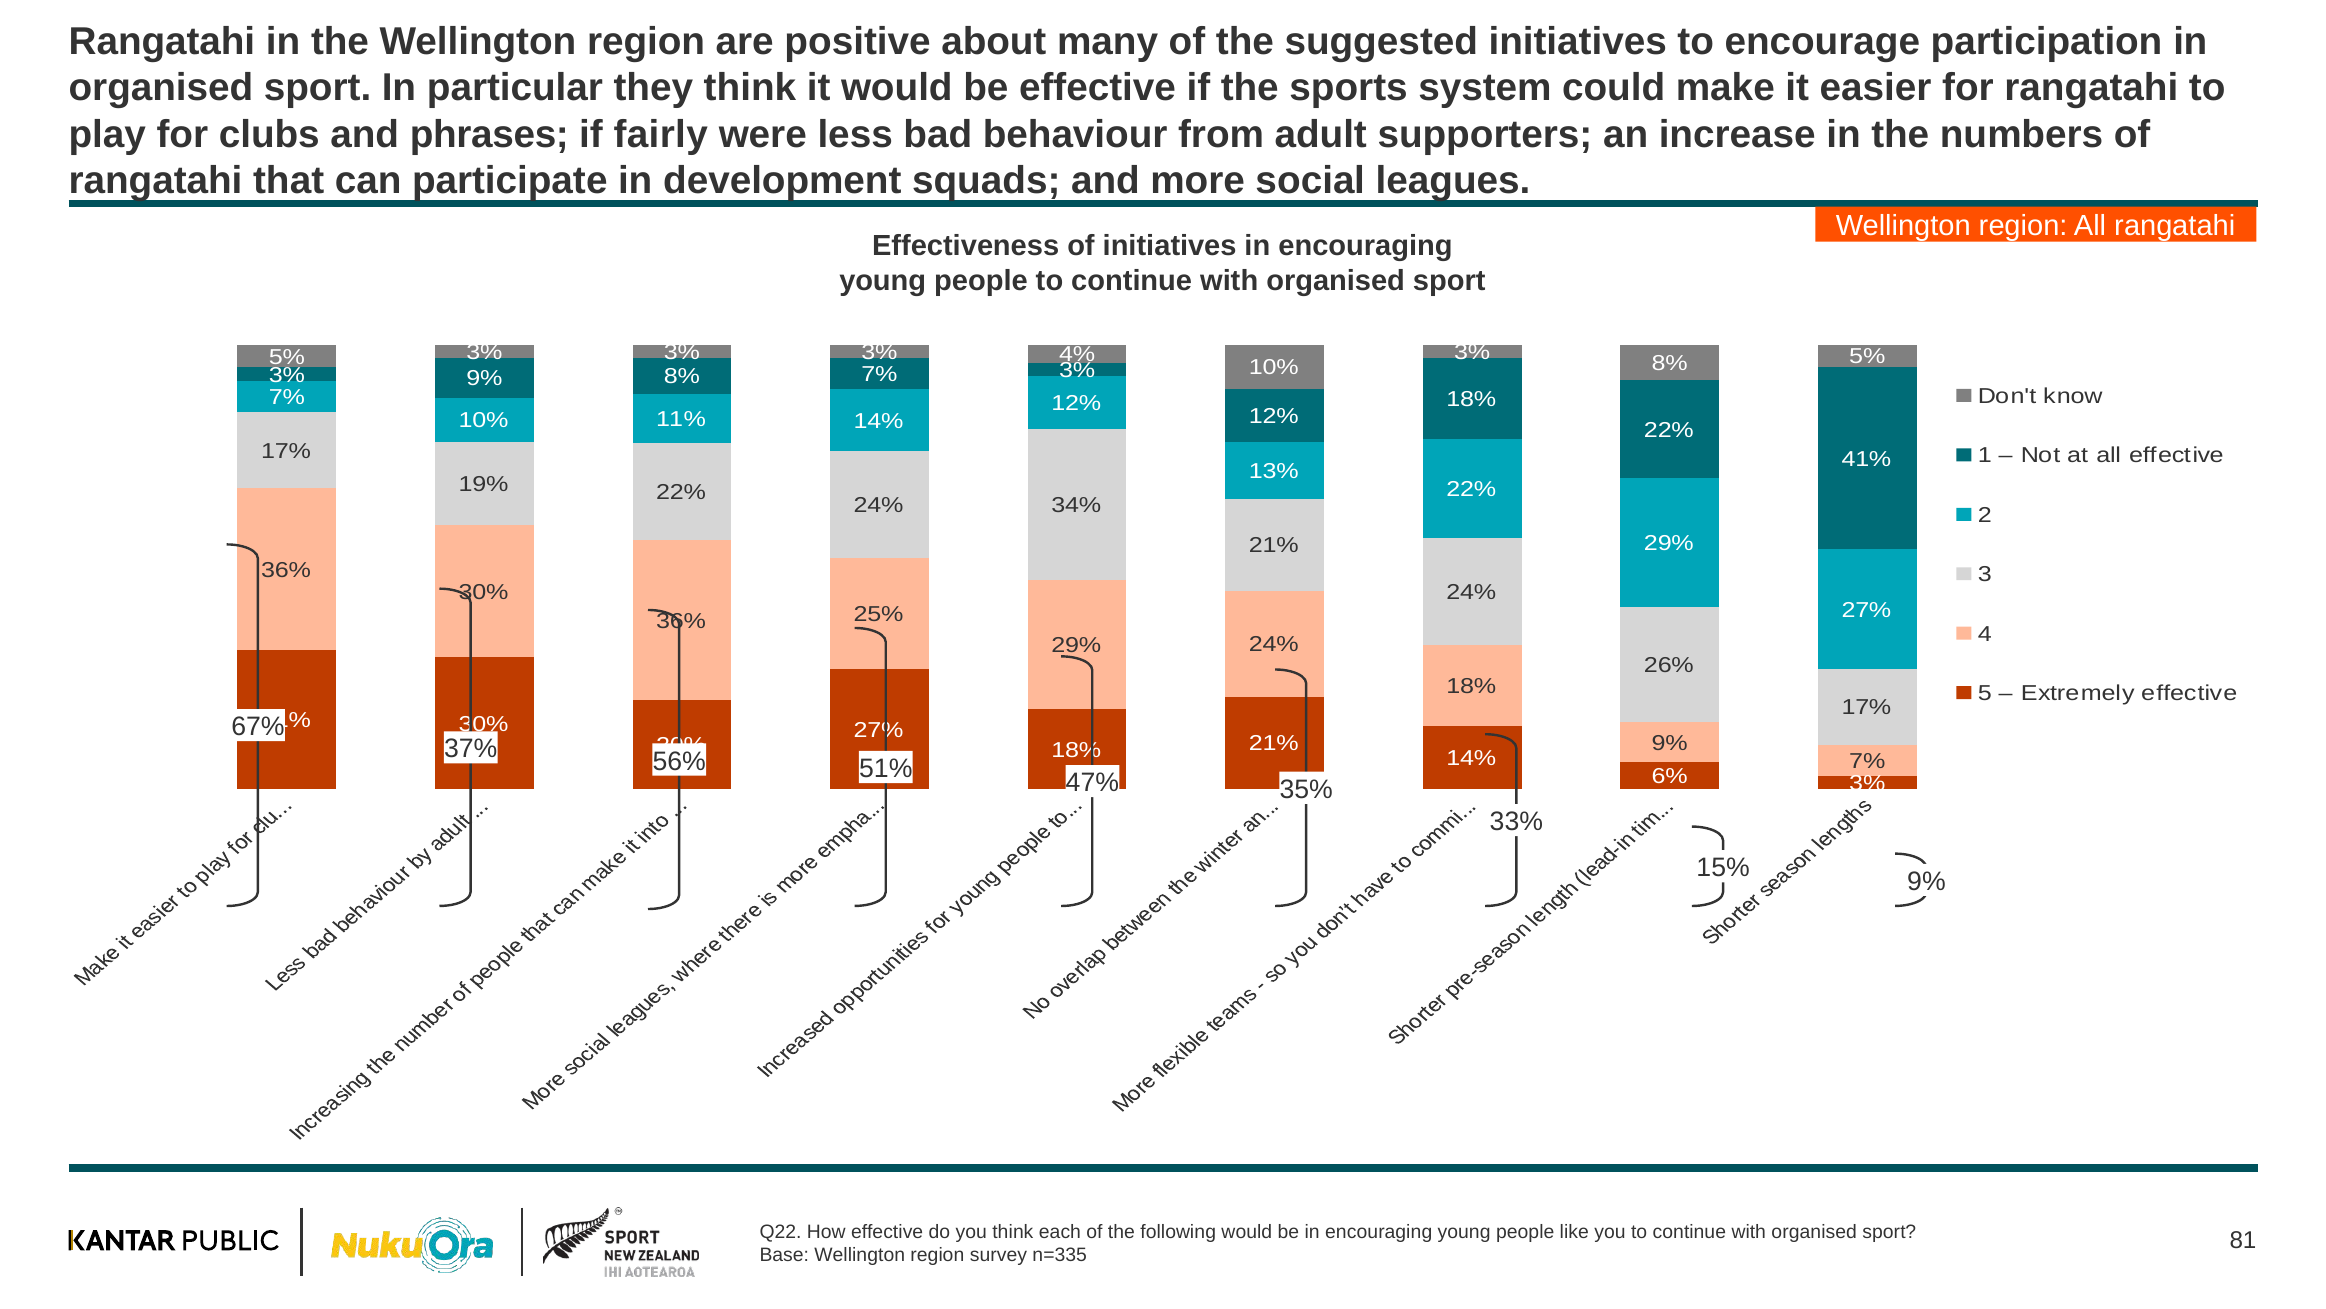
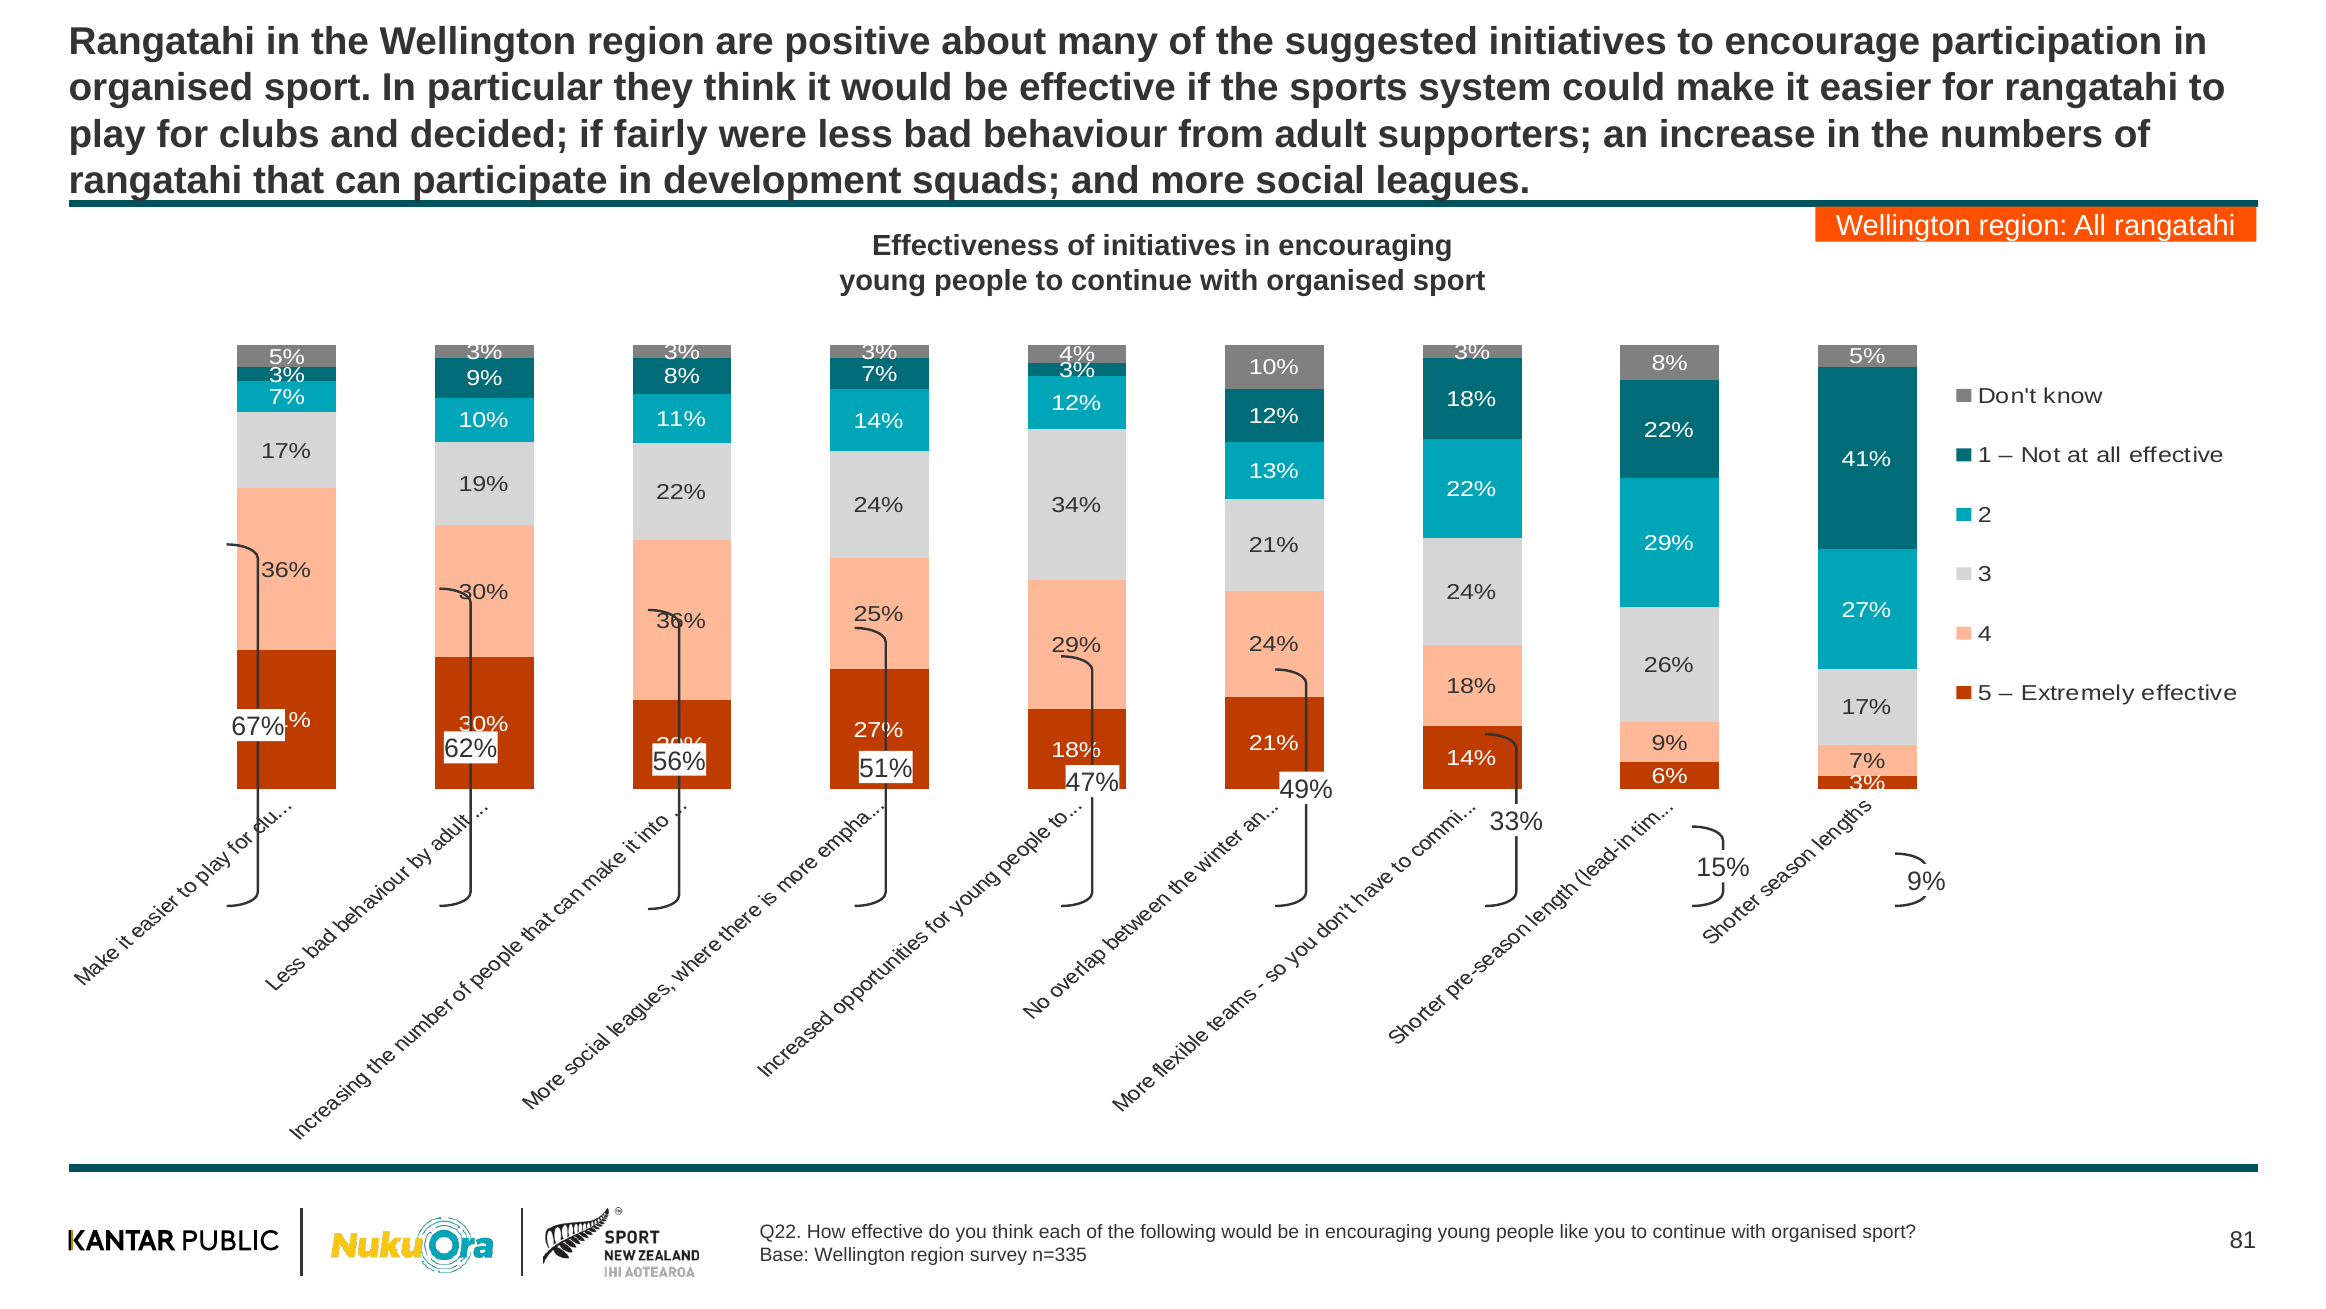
phrases: phrases -> decided (489, 134)
37%: 37% -> 62% (471, 749)
35%: 35% -> 49% (1306, 789)
